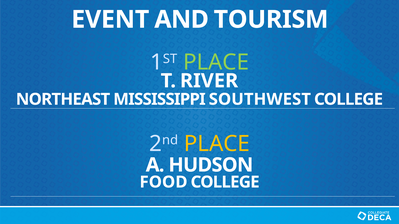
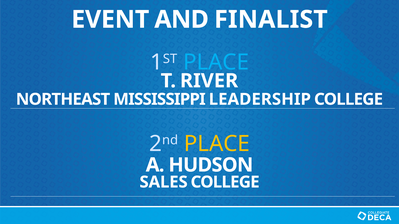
TOURISM: TOURISM -> FINALIST (271, 20)
PLACE colour: light green -> light blue (216, 62)
SOUTHWEST: SOUTHWEST -> LEADERSHIP (260, 99)
FOOD: FOOD -> SALES (164, 182)
